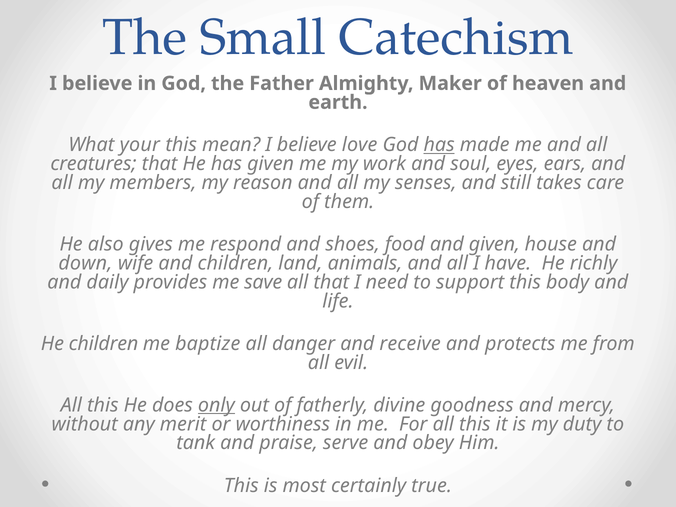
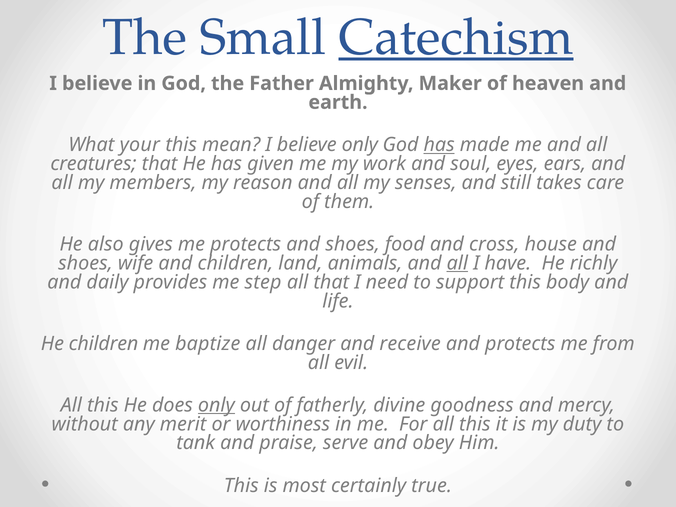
Catechism underline: none -> present (456, 37)
believe love: love -> only (360, 145)
me respond: respond -> protects (246, 244)
and given: given -> cross (494, 244)
down: down -> shoes (85, 263)
all underline: none -> present (457, 263)
save: save -> step (263, 282)
